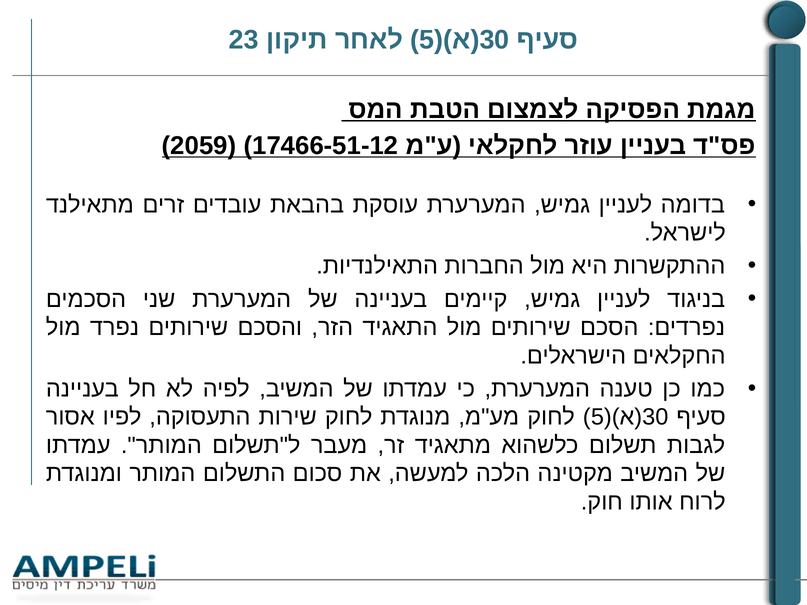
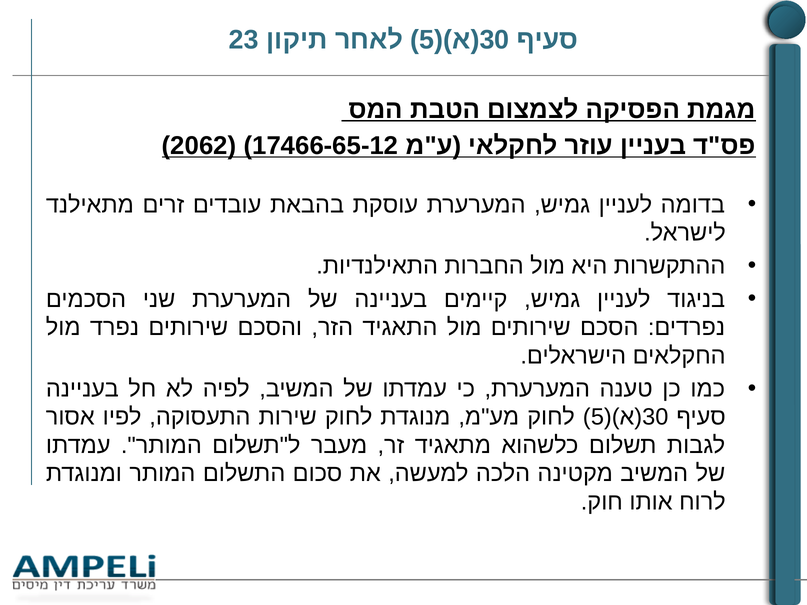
2059: 2059 -> 2062 (199, 146)
17466-51-12: 17466-51-12 -> 17466-65-12 (325, 146)
